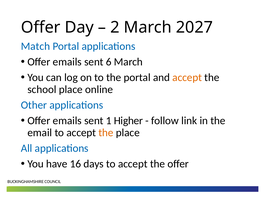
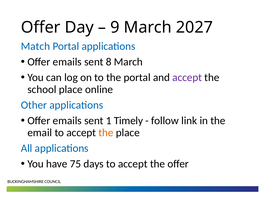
2: 2 -> 9 (115, 27)
6: 6 -> 8 (109, 62)
accept colour: orange -> purple (187, 77)
Higher: Higher -> Timely (128, 121)
16: 16 -> 75 (75, 164)
